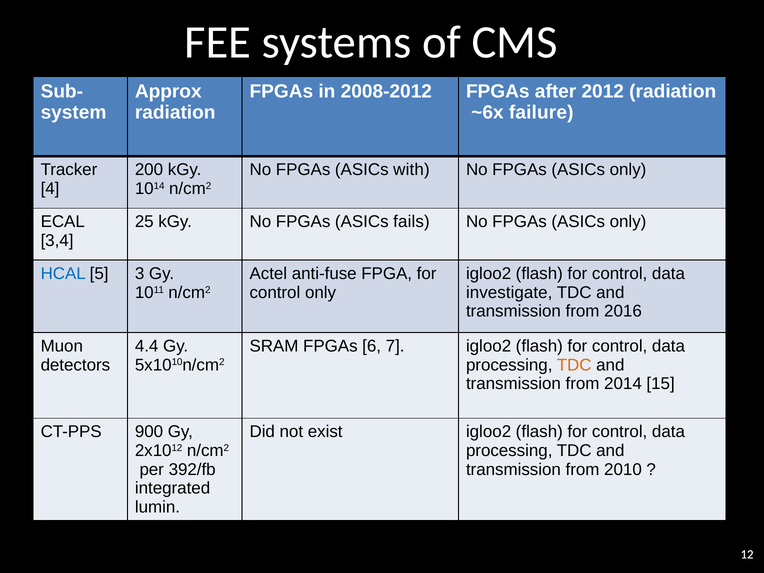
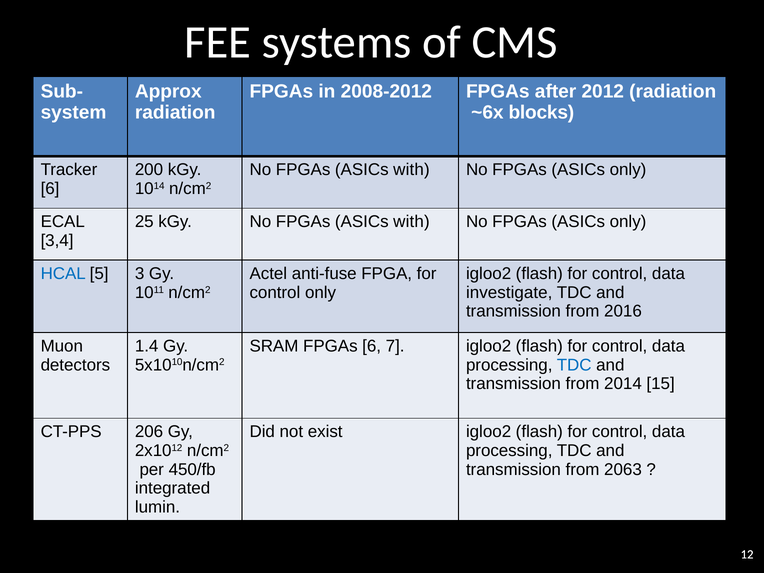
failure: failure -> blocks (541, 113)
4: 4 -> 6 (50, 189)
fails: fails -> with (411, 222)
4.4: 4.4 -> 1.4 (147, 346)
TDC colour: orange -> blue (574, 365)
900: 900 -> 206 (149, 432)
392/fb: 392/fb -> 450/fb (192, 469)
2010: 2010 -> 2063 (623, 469)
